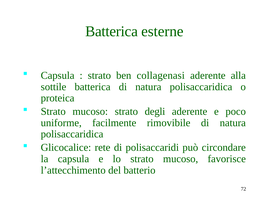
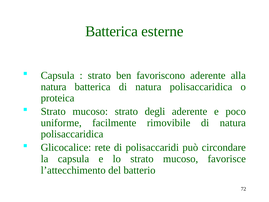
collagenasi: collagenasi -> favoriscono (161, 75)
sottile: sottile -> natura (54, 87)
